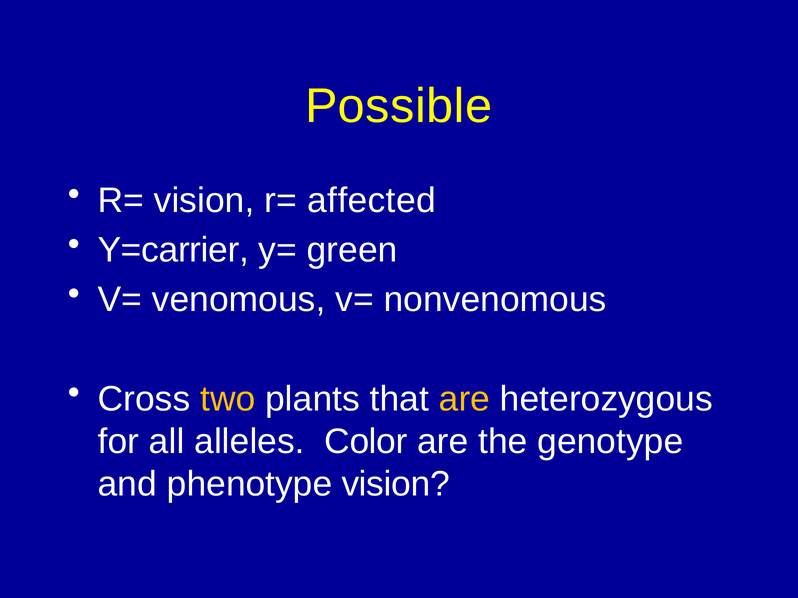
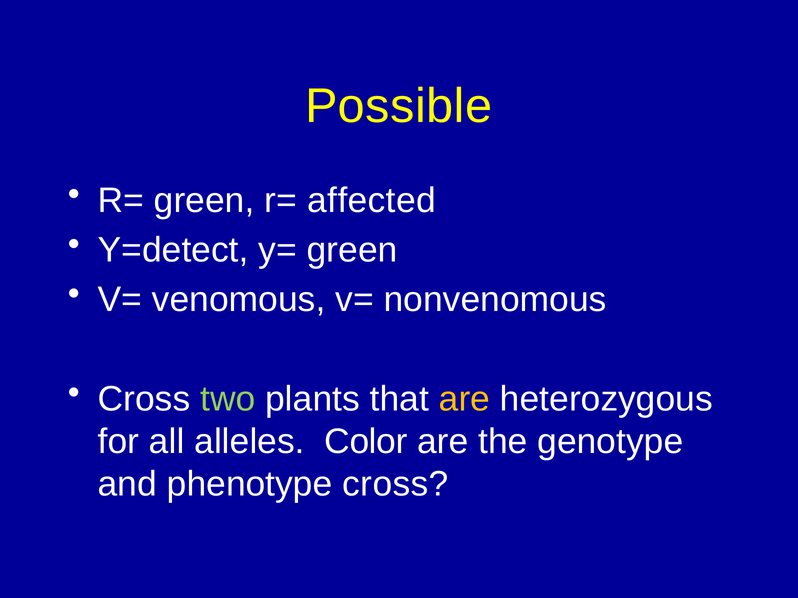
R= vision: vision -> green (204, 201)
Y=carrier: Y=carrier -> Y=detect (173, 250)
two colour: yellow -> light green (228, 399)
phenotype vision: vision -> cross (395, 484)
